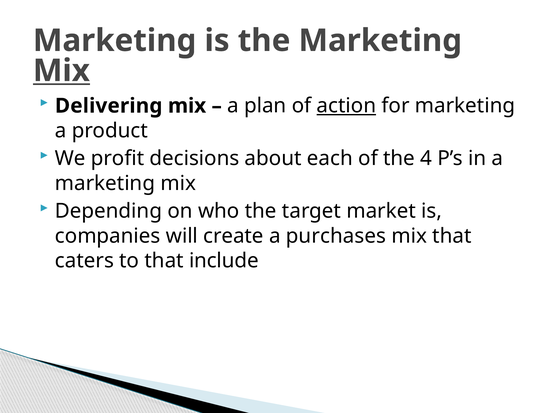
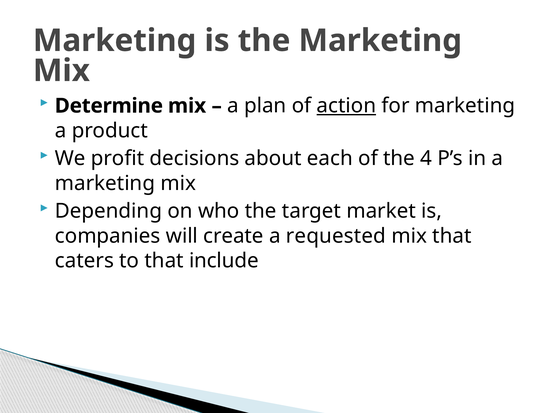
Mix underline: present -> none (61, 71)
Delivering: Delivering -> Determine (109, 106)
purchases: purchases -> requested (336, 236)
